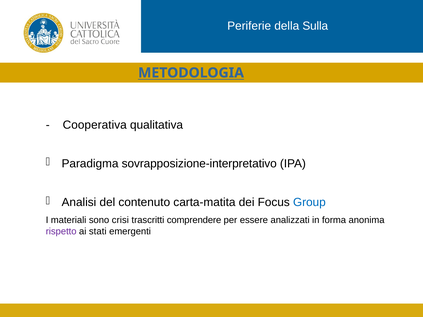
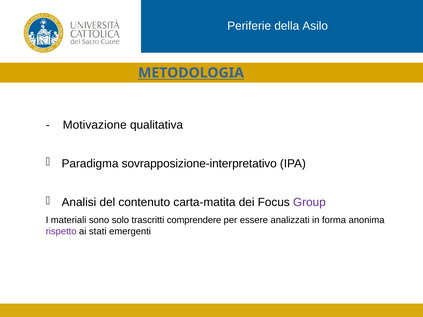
Sulla: Sulla -> Asilo (315, 26)
Cooperativa: Cooperativa -> Motivazione (95, 125)
Group colour: blue -> purple (309, 203)
crisi: crisi -> solo (120, 220)
